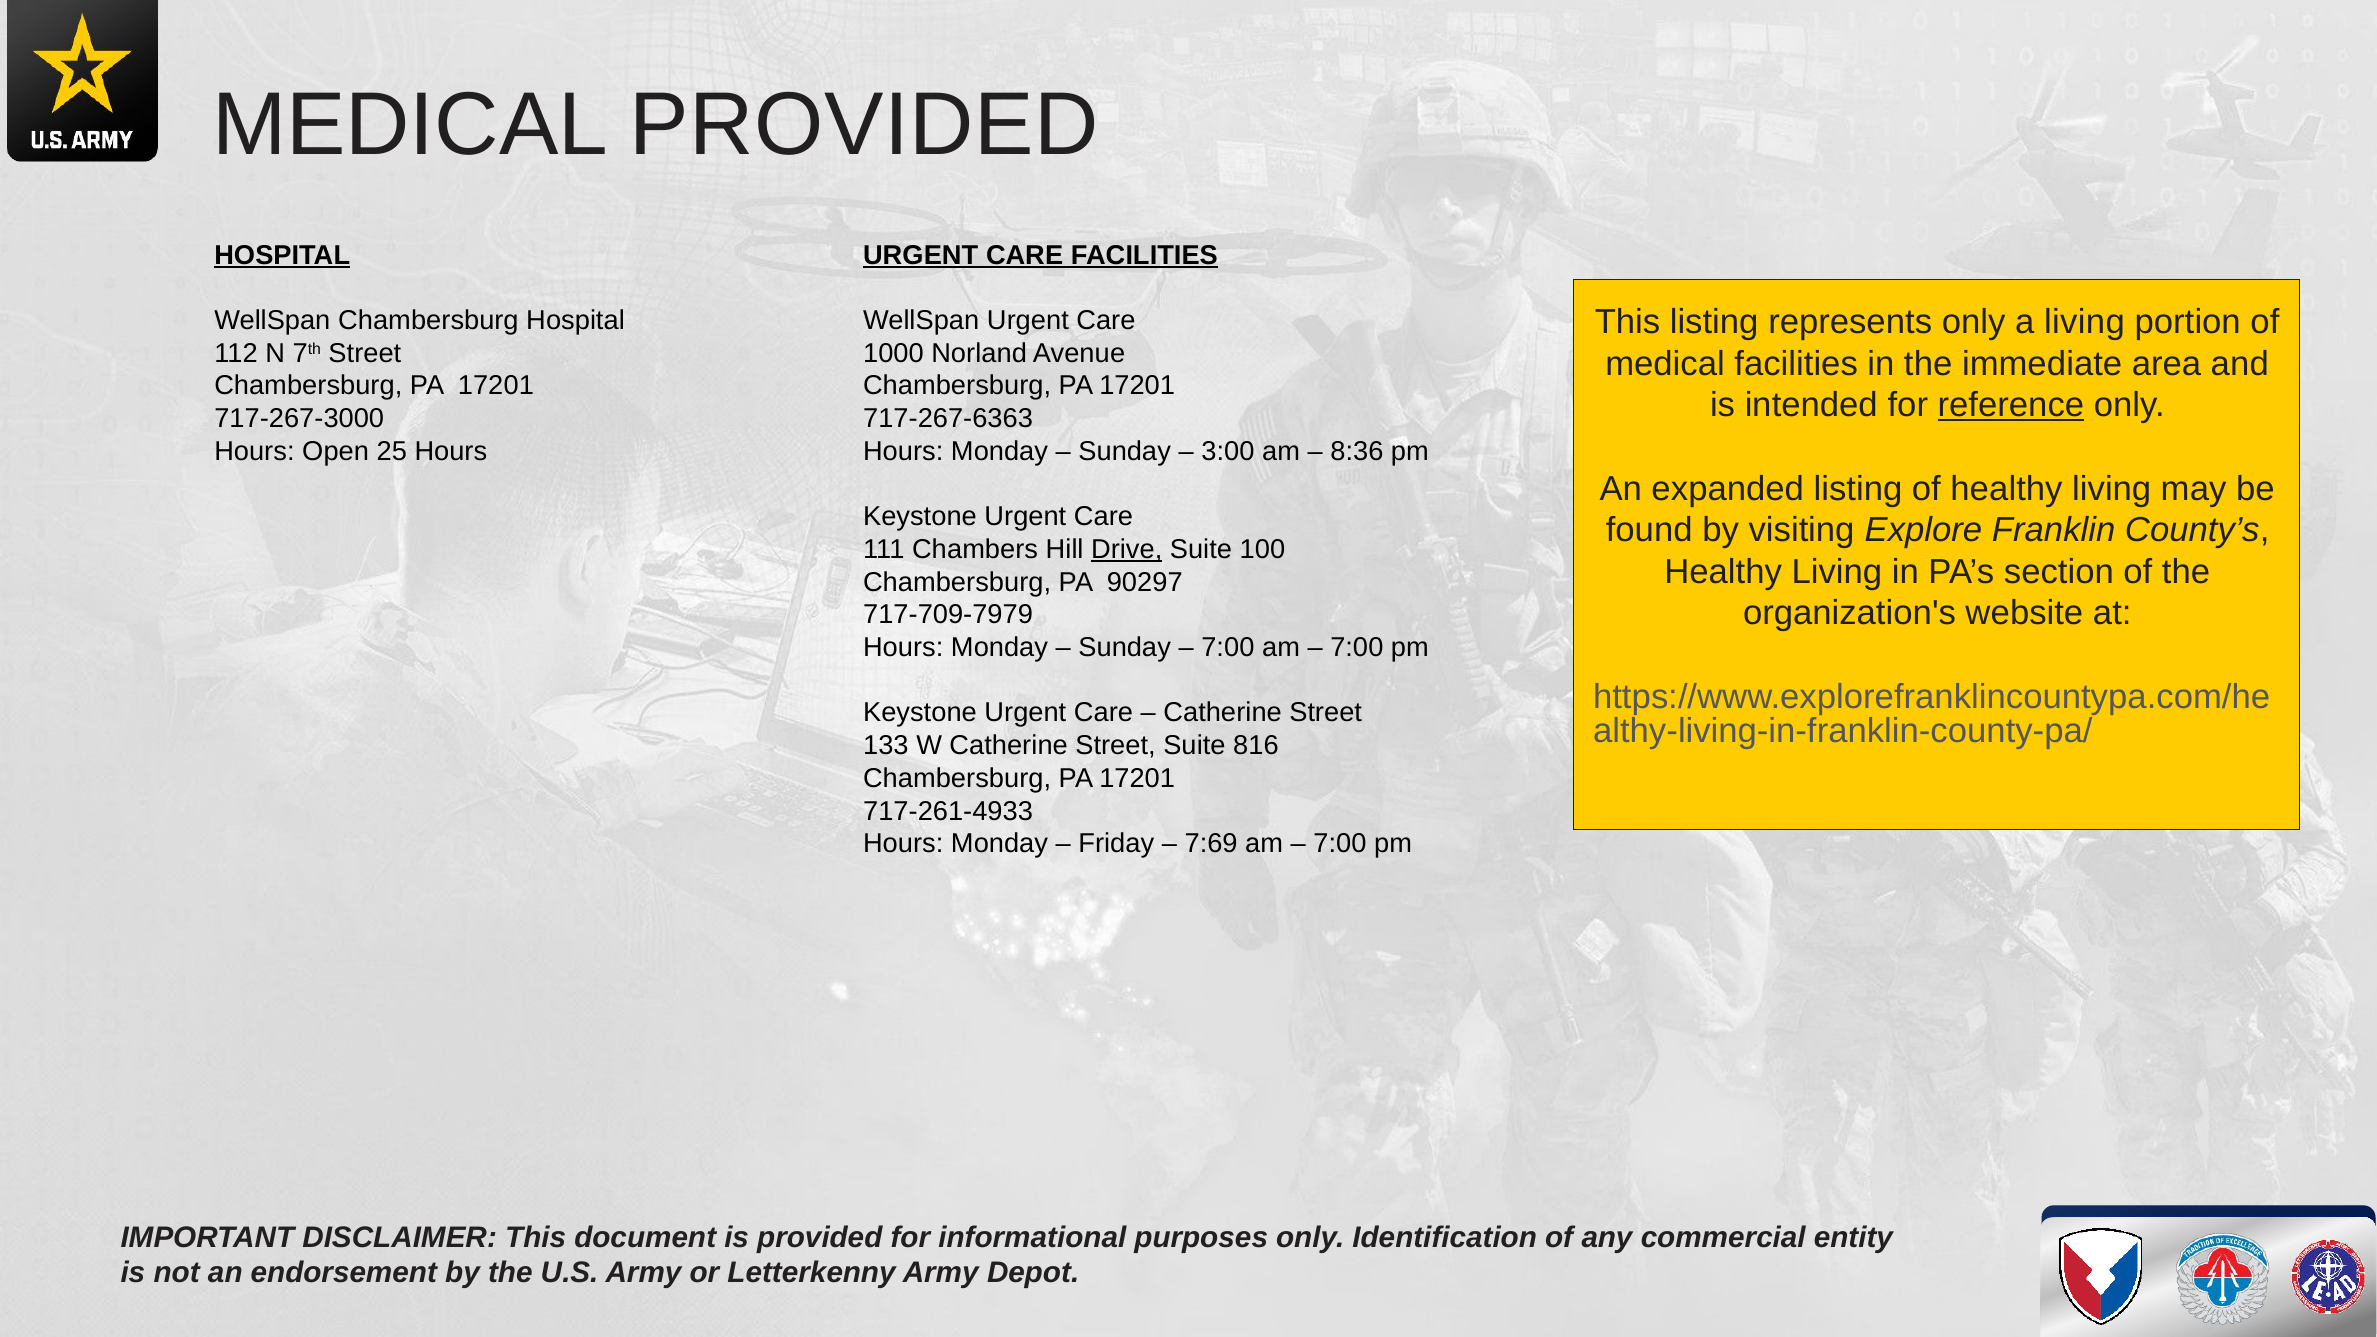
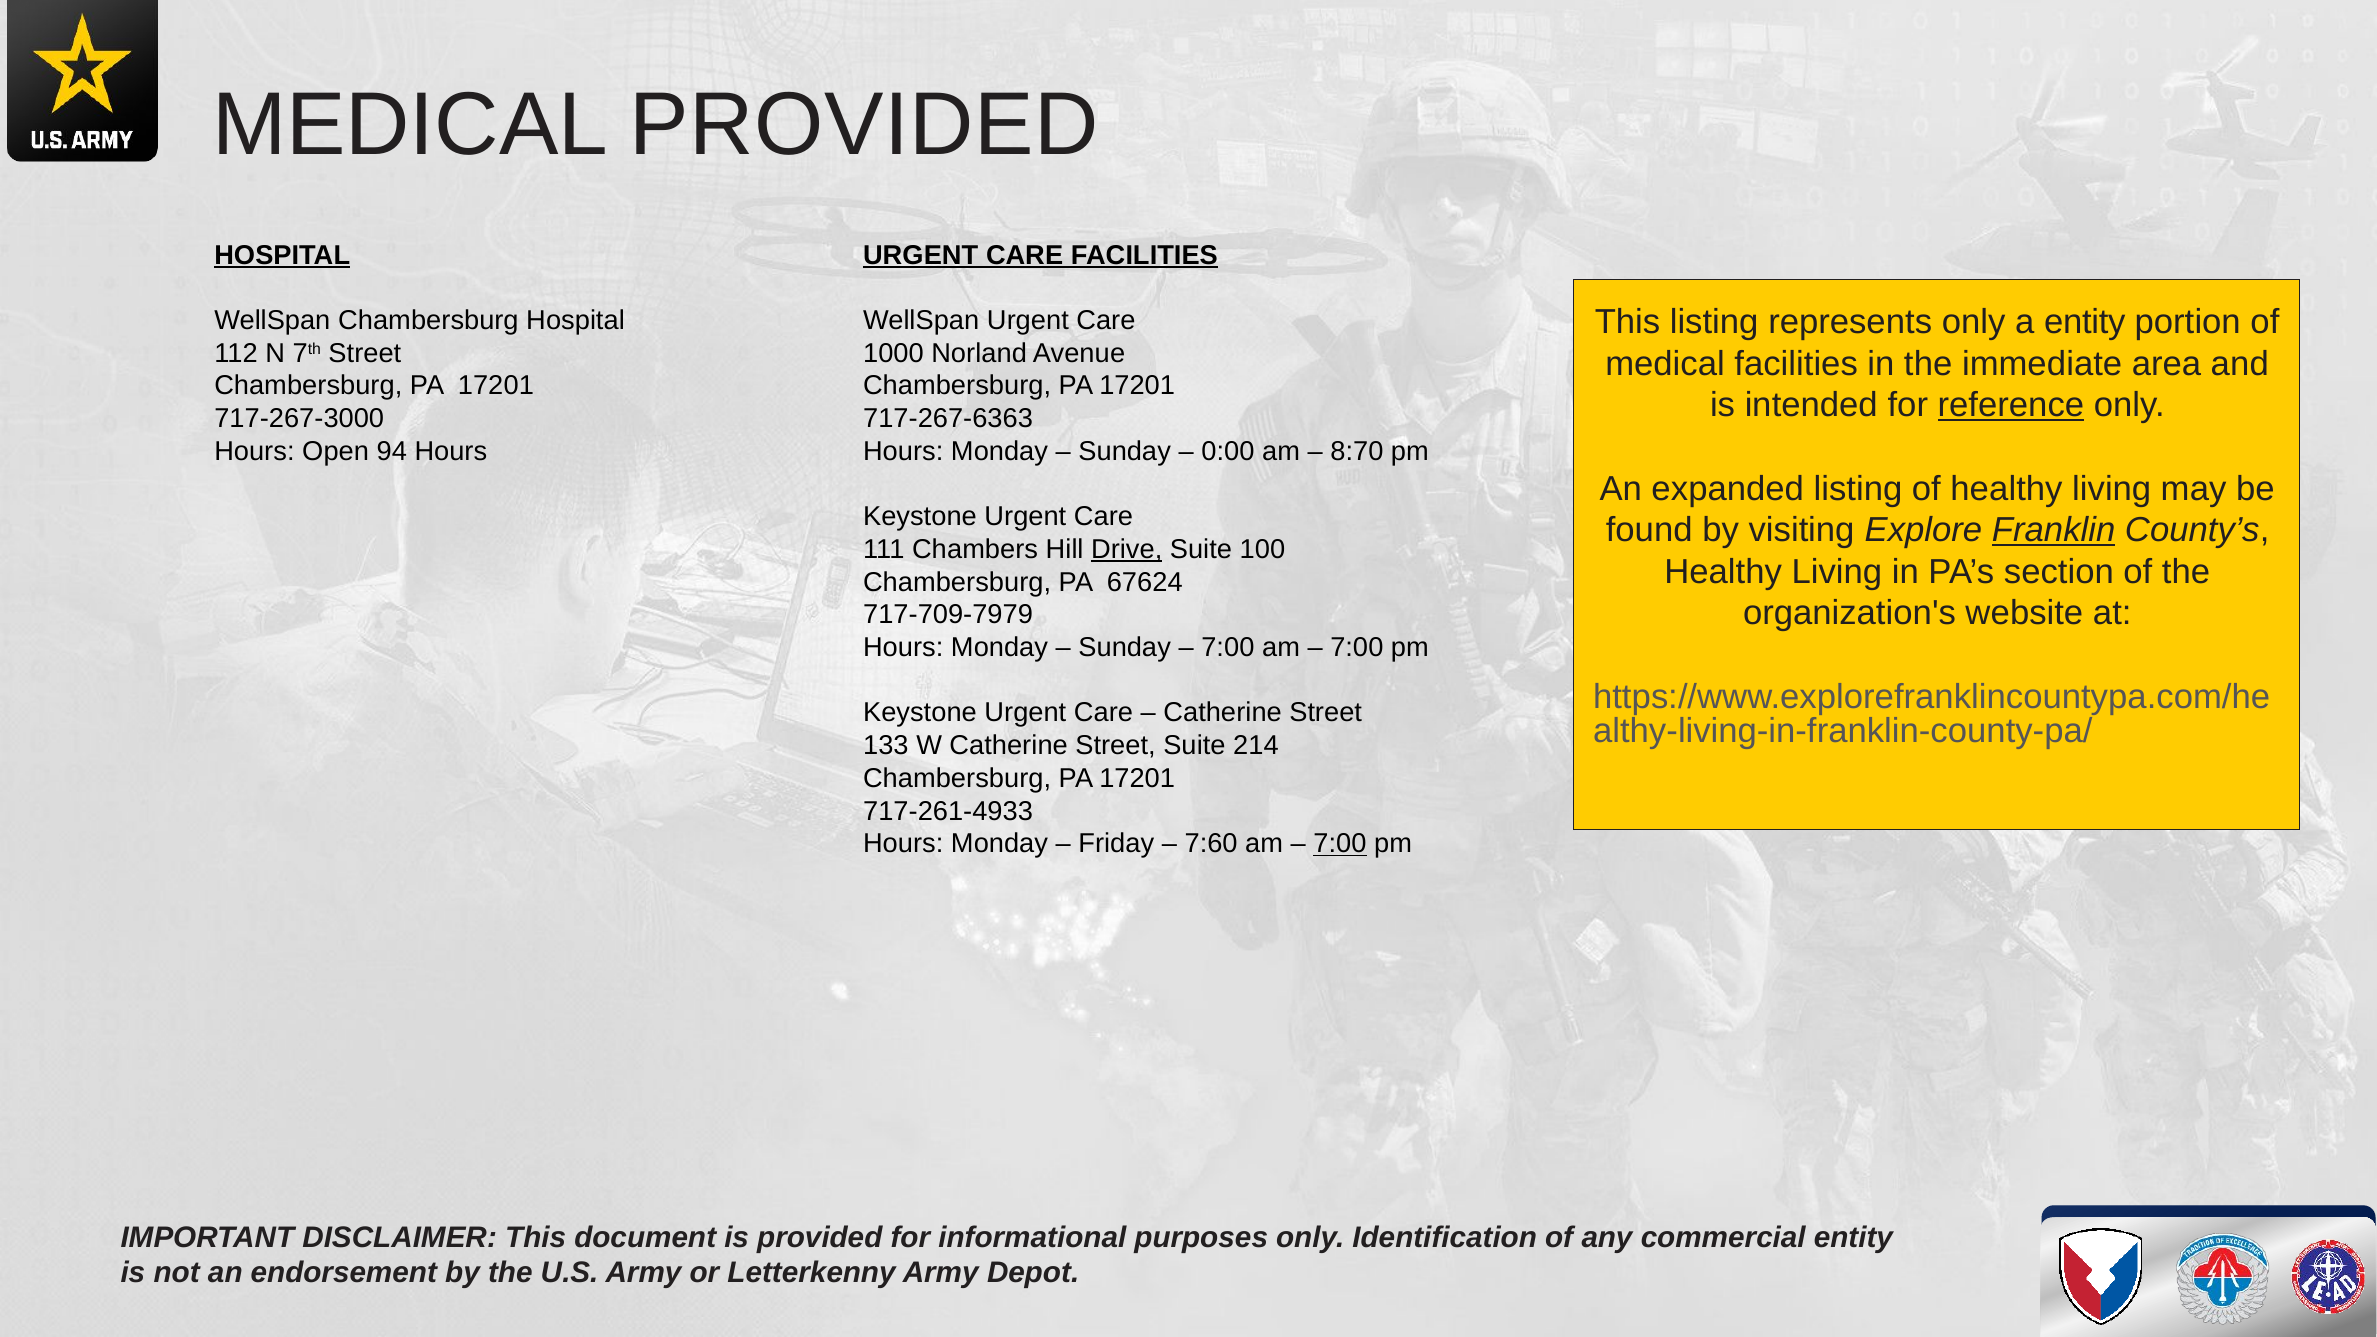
a living: living -> entity (2085, 322)
25: 25 -> 94 (392, 451)
3:00: 3:00 -> 0:00 (1228, 451)
8:36: 8:36 -> 8:70 (1357, 451)
Franklin underline: none -> present (2054, 530)
90297: 90297 -> 67624 (1145, 582)
816: 816 -> 214 (1256, 746)
7:69: 7:69 -> 7:60 (1211, 844)
7:00 underline: none -> present (1340, 844)
